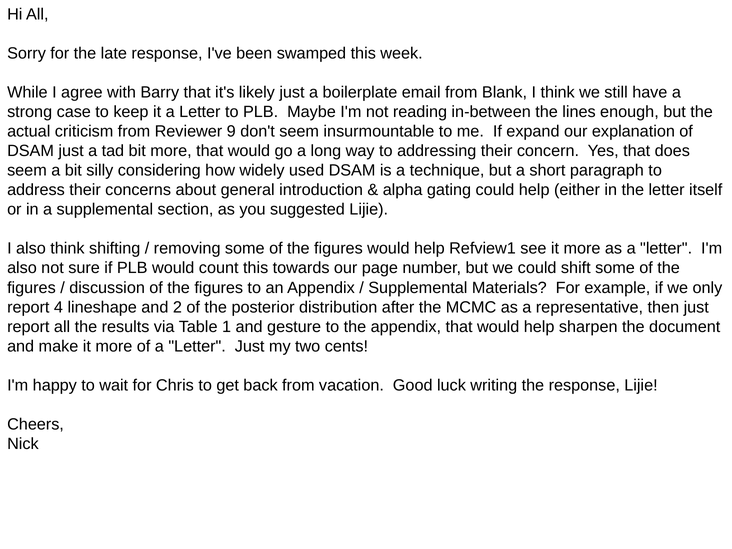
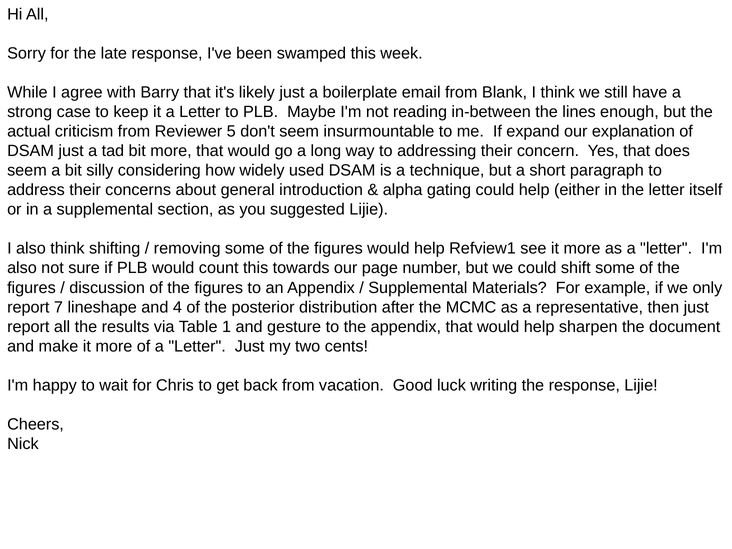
9: 9 -> 5 (231, 132)
4: 4 -> 7 (59, 307)
2: 2 -> 4 (177, 307)
